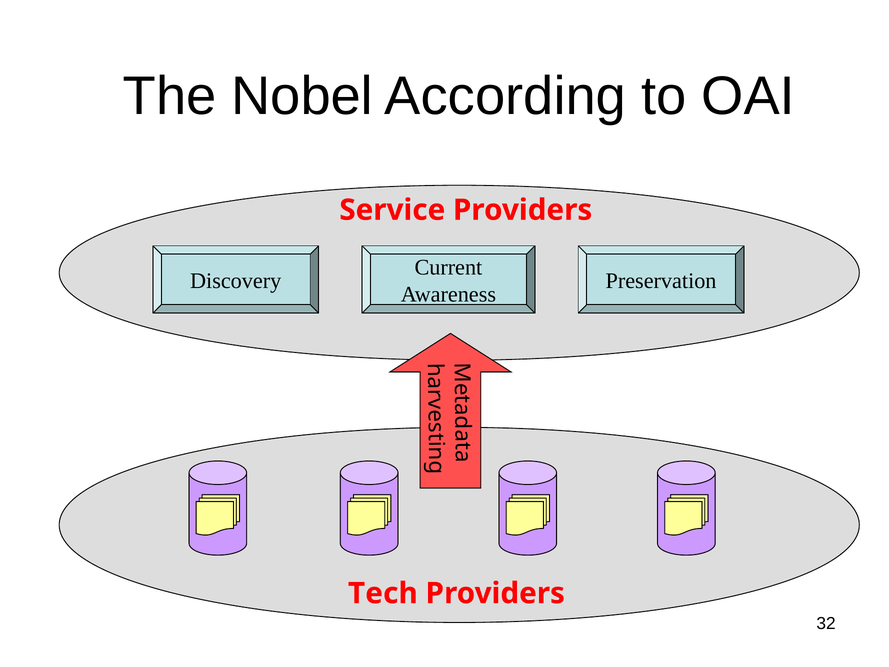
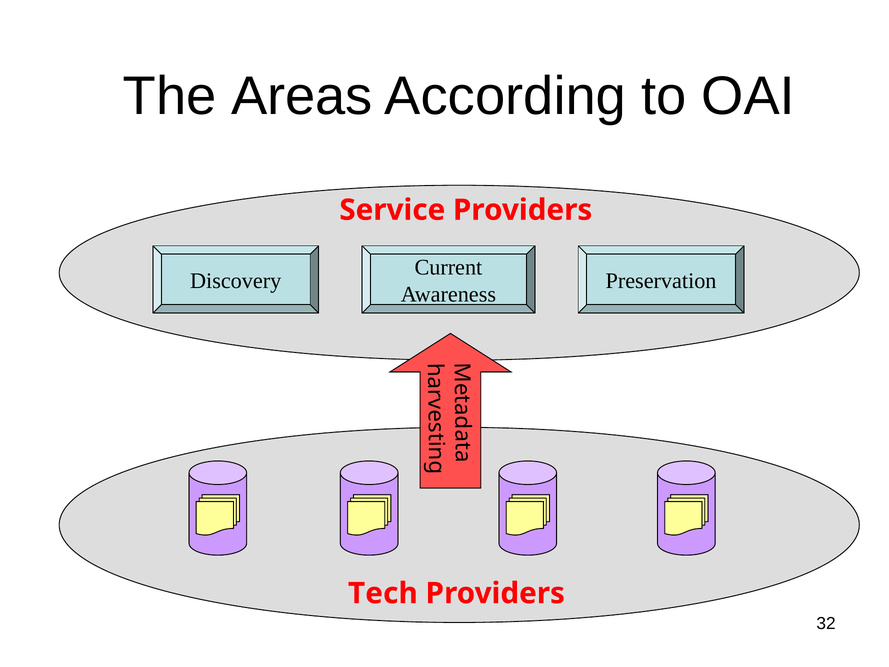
Nobel: Nobel -> Areas (302, 96)
